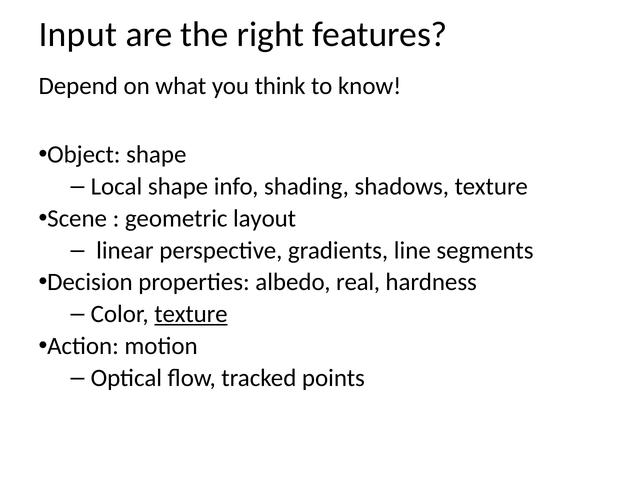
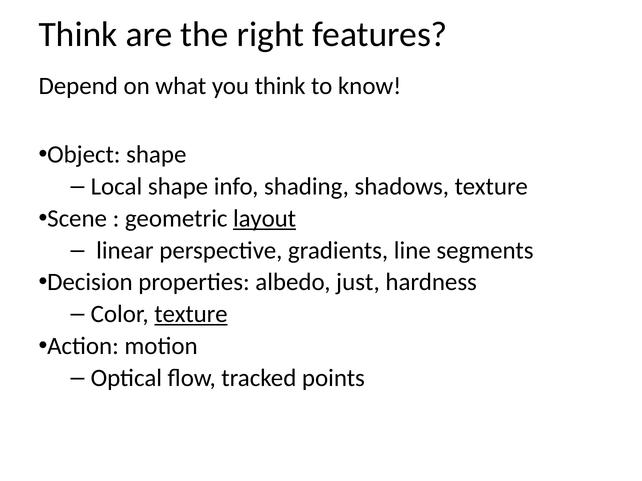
Input: Input -> Think (78, 35)
layout underline: none -> present (265, 219)
real: real -> just (358, 283)
